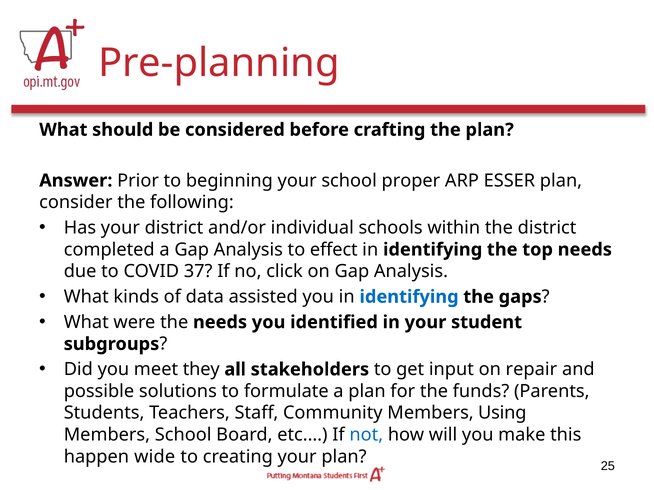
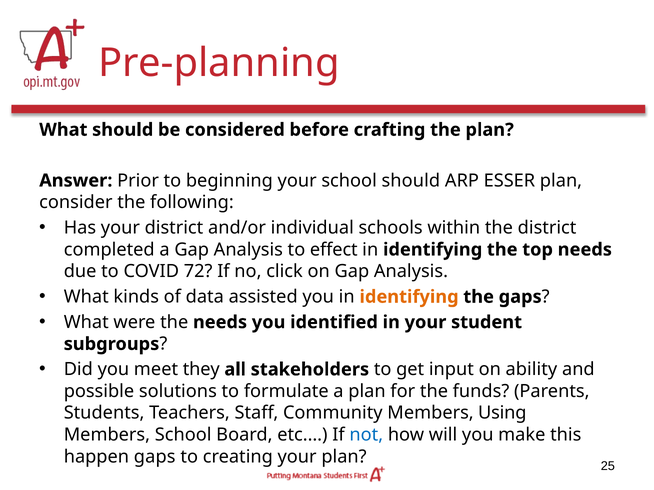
school proper: proper -> should (411, 181)
37: 37 -> 72 (198, 272)
identifying colour: blue -> orange (409, 297)
repair: repair -> ability (531, 370)
happen wide: wide -> gaps (155, 457)
